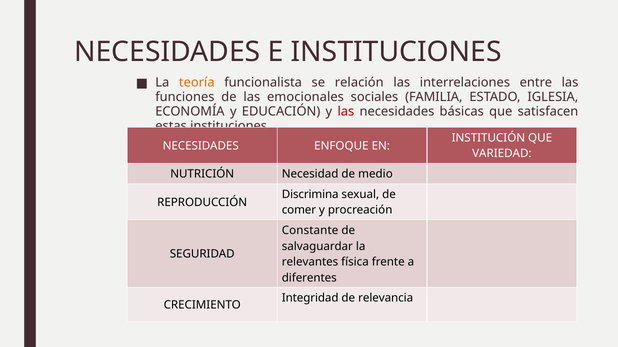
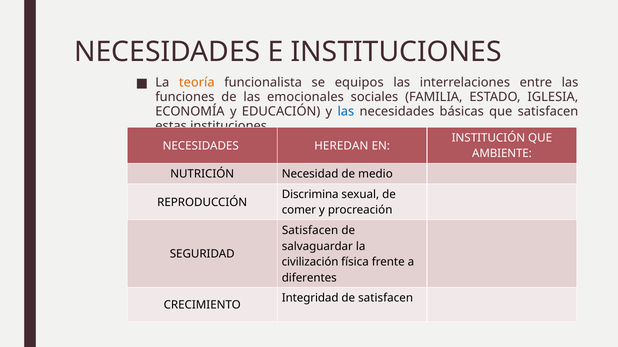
relación: relación -> equipos (359, 83)
las colour: red -> blue (346, 112)
ENFOQUE: ENFOQUE -> HEREDAN (341, 146)
VARIEDAD: VARIEDAD -> AMBIENTE (502, 154)
Constante: Constante -> Satisfacen (310, 231)
relevantes: relevantes -> civilización (310, 262)
de relevancia: relevancia -> satisfacen (386, 299)
